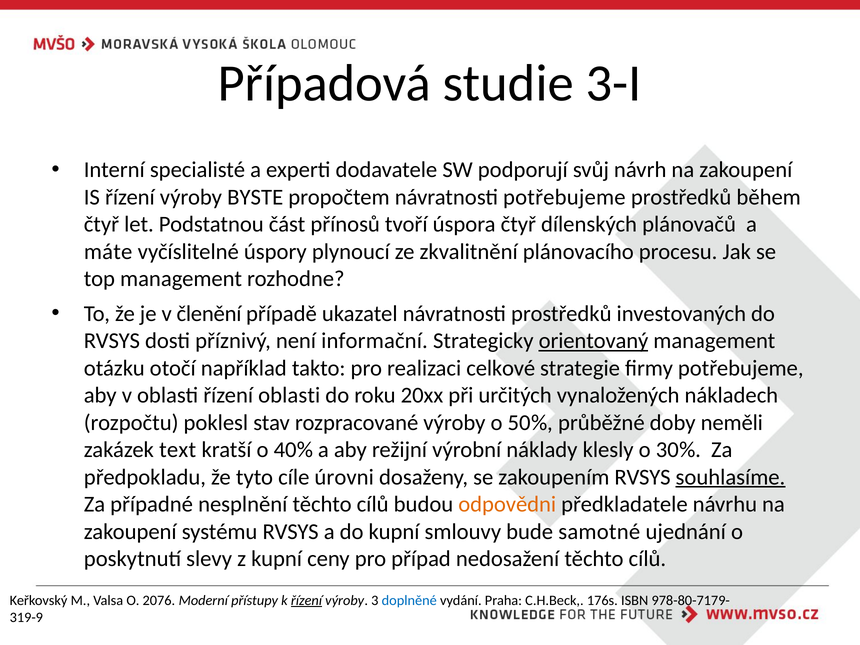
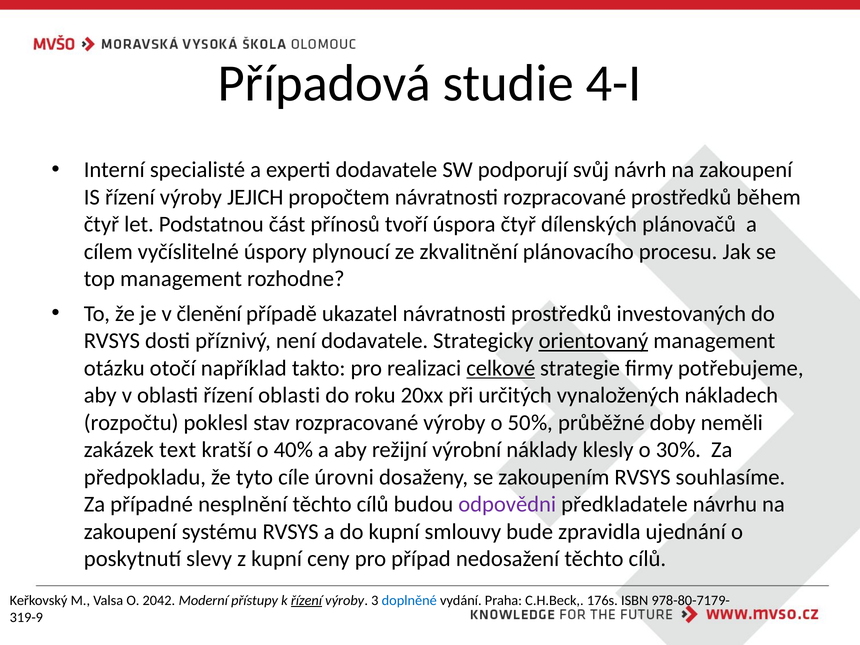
3-I: 3-I -> 4-I (614, 83)
BYSTE: BYSTE -> JEJICH (255, 197)
návratnosti potřebujeme: potřebujeme -> rozpracované (565, 197)
máte: máte -> cílem (108, 252)
není informační: informační -> dodavatele (375, 341)
celkové underline: none -> present (501, 368)
souhlasíme underline: present -> none (730, 477)
odpovědni colour: orange -> purple (507, 504)
samotné: samotné -> zpravidla (599, 532)
2076: 2076 -> 2042 (159, 600)
